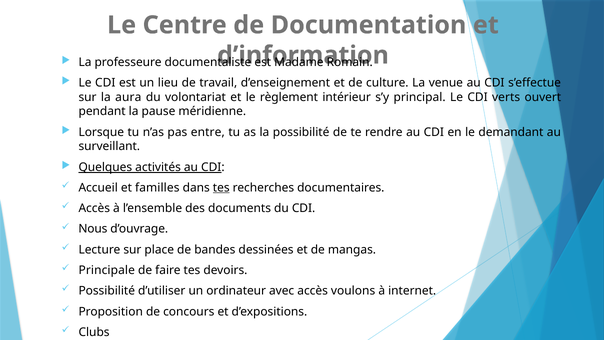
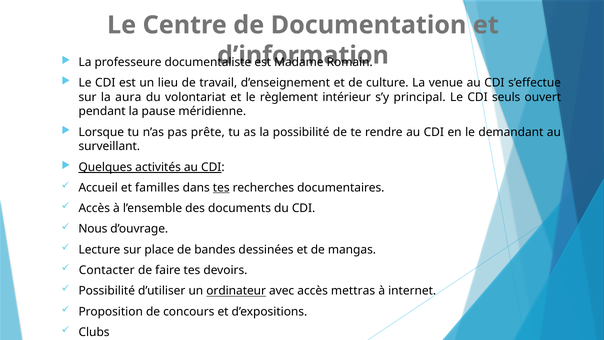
verts: verts -> seuls (506, 97)
entre: entre -> prête (208, 132)
Principale: Principale -> Contacter (107, 270)
ordinateur underline: none -> present (236, 291)
voulons: voulons -> mettras (353, 291)
